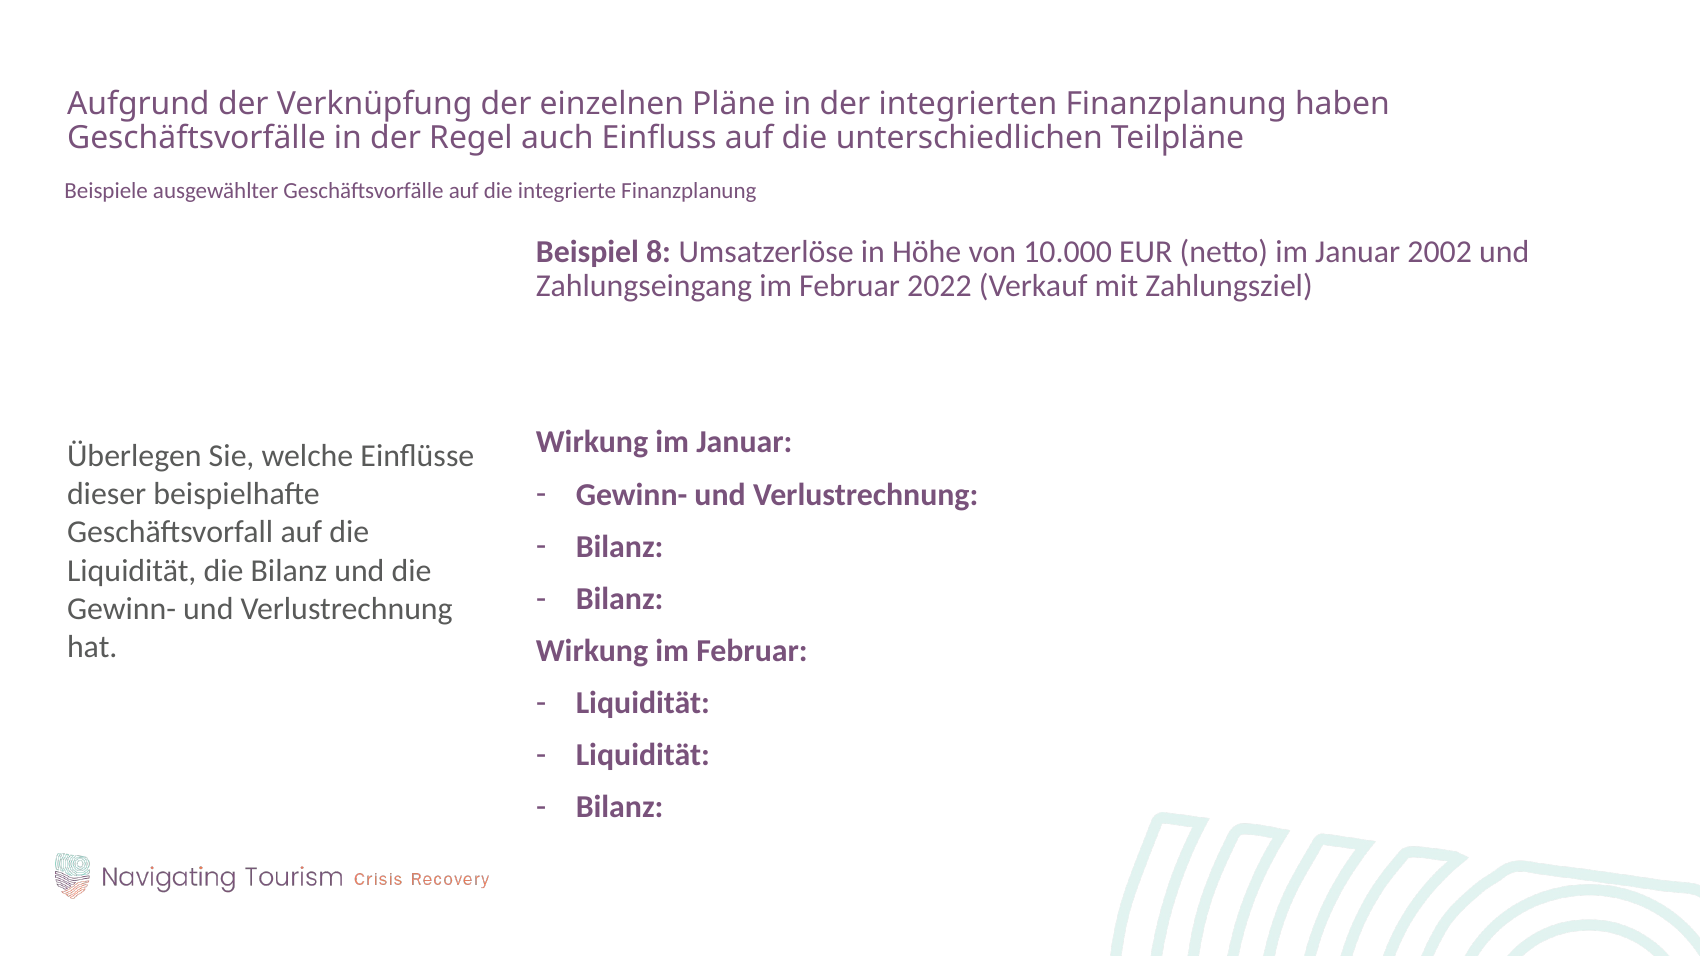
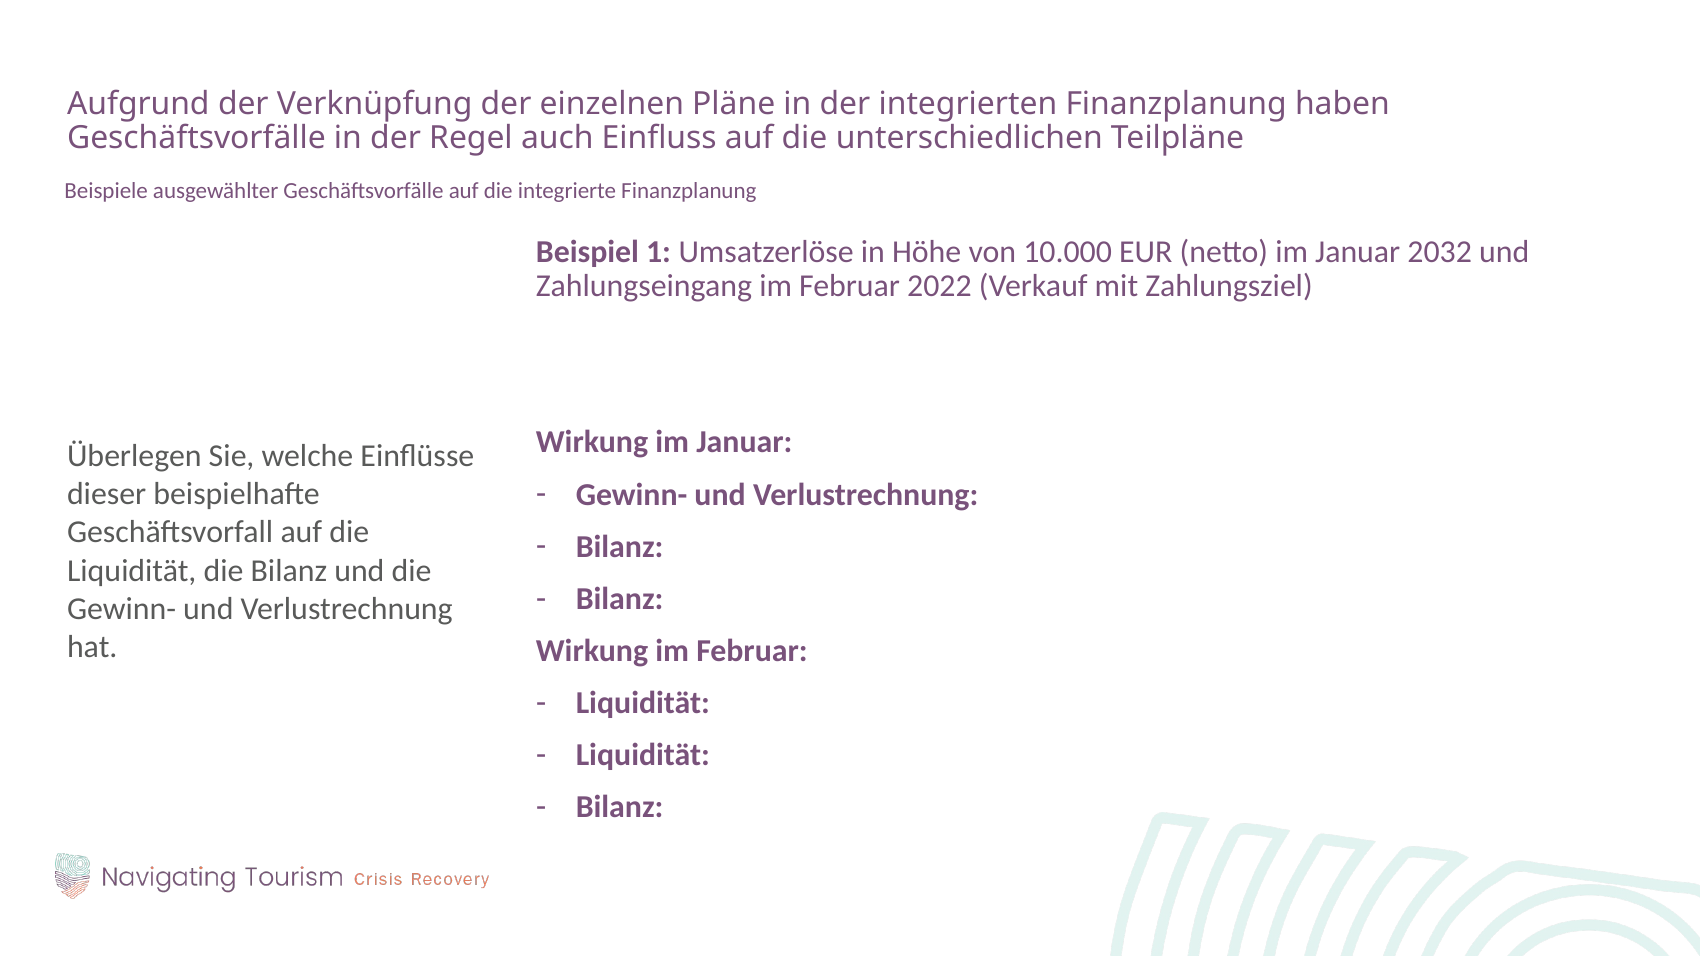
8: 8 -> 1 (659, 252)
2002: 2002 -> 2032 (1440, 252)
